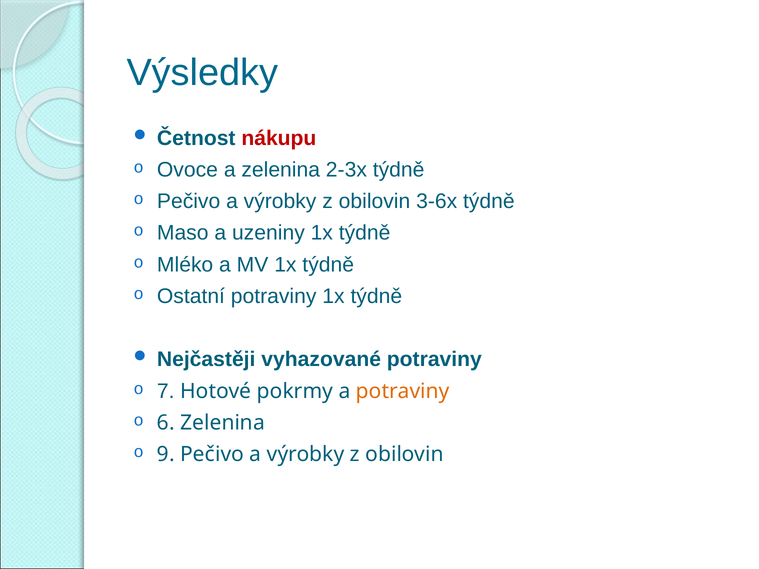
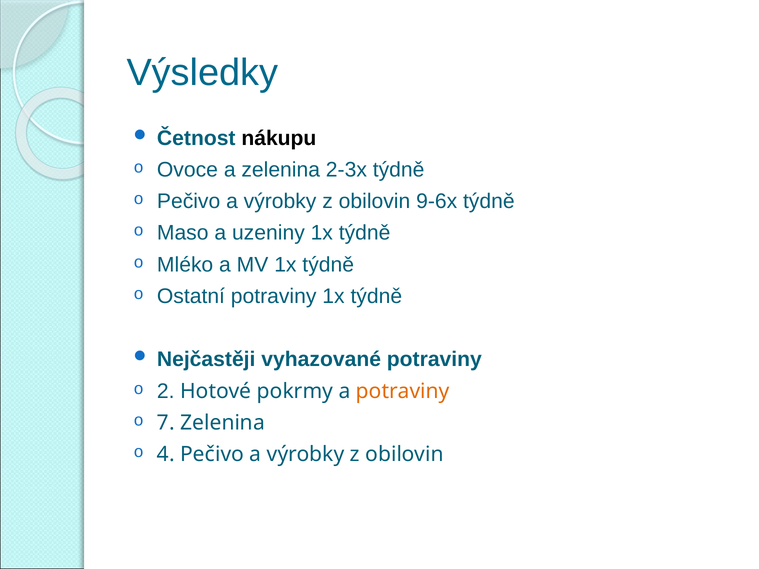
nákupu colour: red -> black (279, 138)
3-6x: 3-6x -> 9-6x (437, 201)
7: 7 -> 2 (166, 391)
6: 6 -> 7 (166, 423)
9: 9 -> 4 (166, 455)
